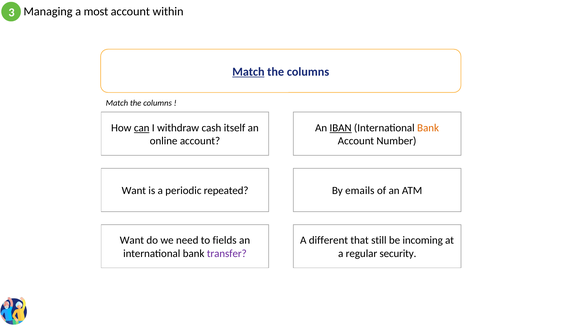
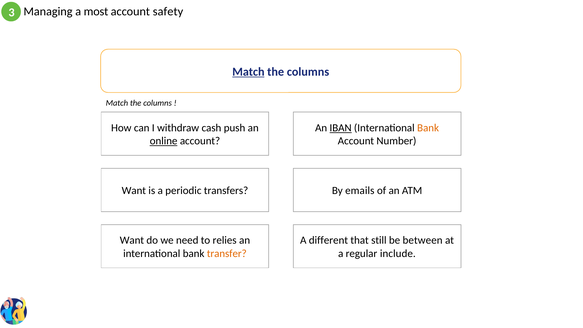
within: within -> safety (168, 12)
can underline: present -> none (142, 128)
itself: itself -> push (235, 128)
online underline: none -> present (164, 141)
repeated: repeated -> transfers (226, 191)
fields: fields -> relies (225, 240)
incoming: incoming -> between (423, 240)
transfer colour: purple -> orange (227, 253)
security: security -> include (398, 253)
